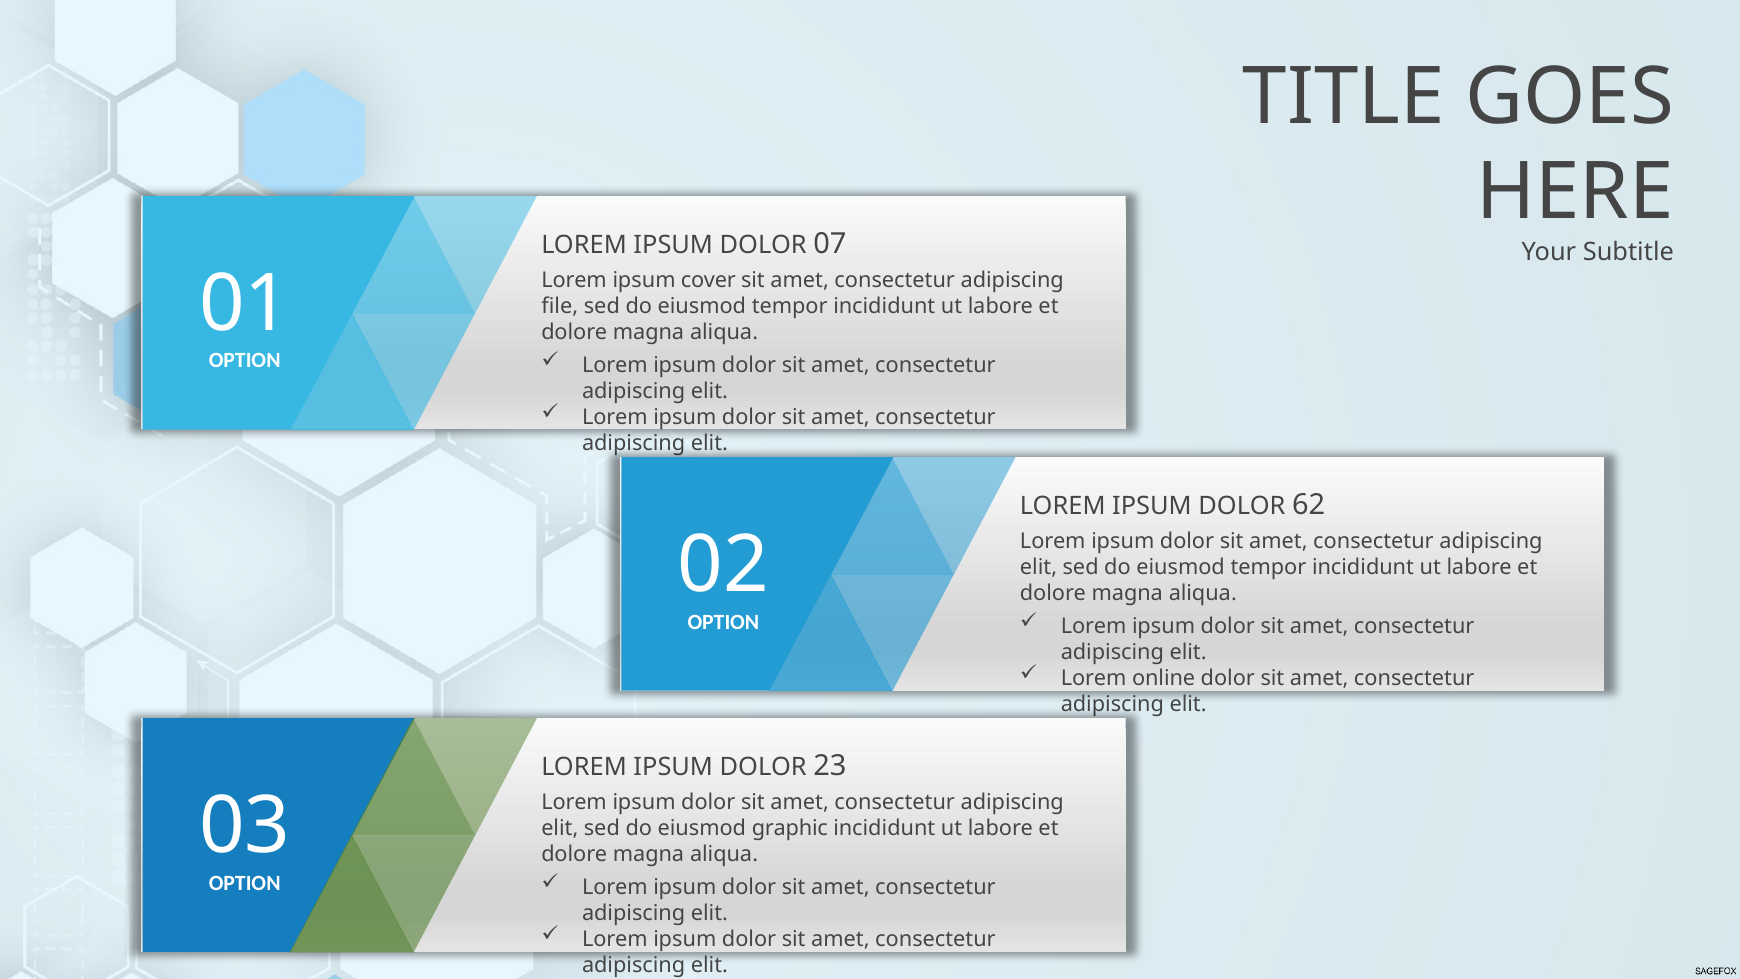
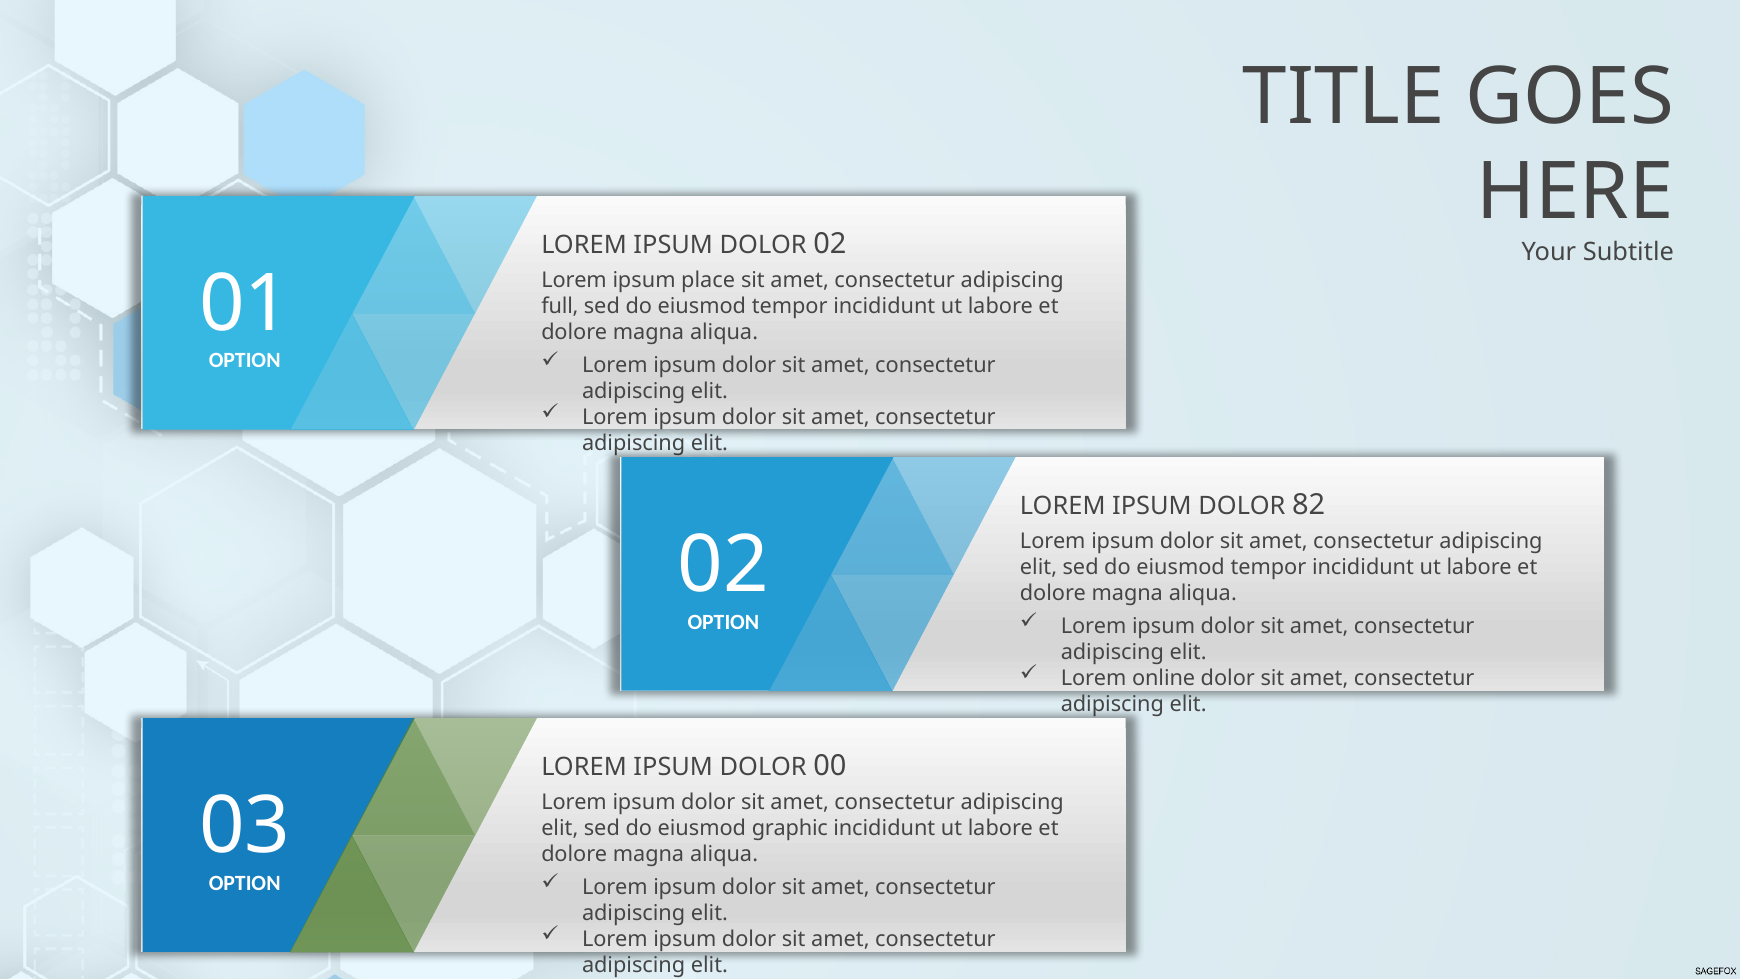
DOLOR 07: 07 -> 02 (830, 243)
cover: cover -> place (708, 280)
file: file -> full (560, 306)
62: 62 -> 82 (1309, 504)
23: 23 -> 00 (830, 765)
